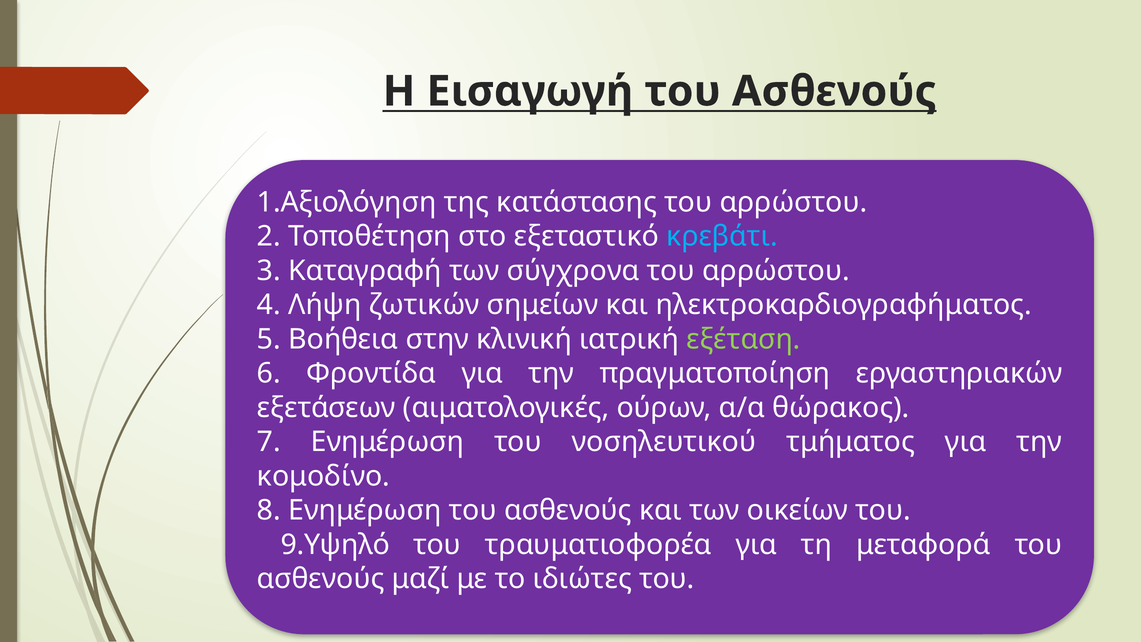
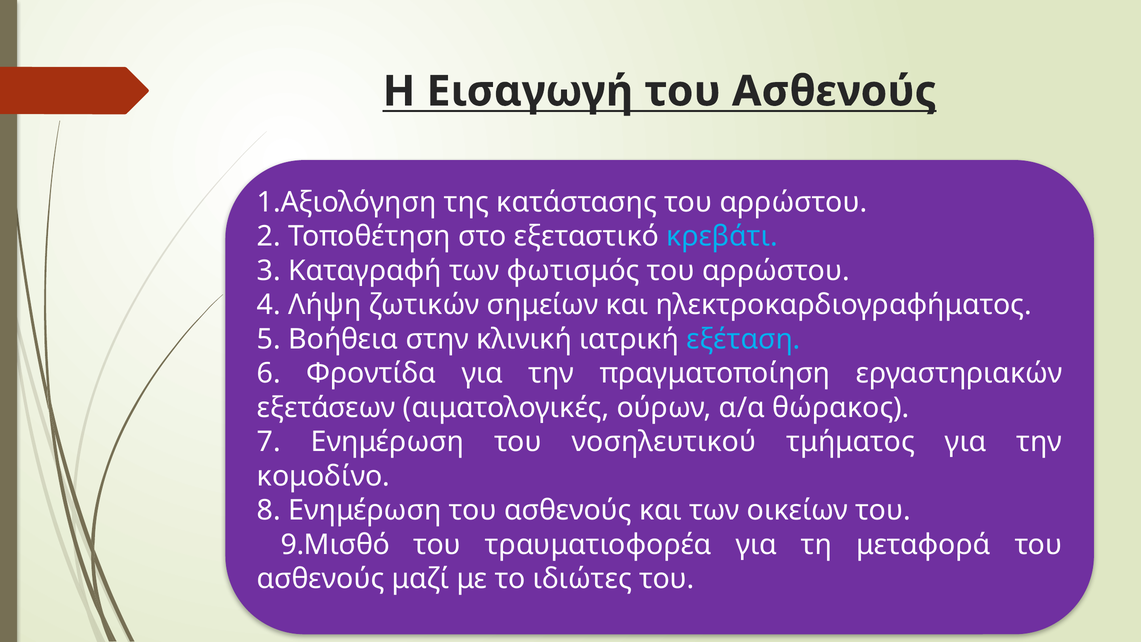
σύγχρονα: σύγχρονα -> φωτισμός (573, 271)
εξέταση colour: light green -> light blue (743, 339)
9.Υψηλό: 9.Υψηλό -> 9.Μισθό (335, 544)
